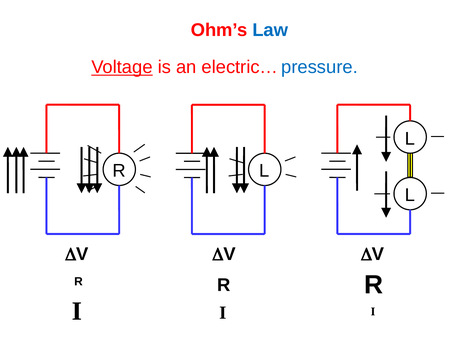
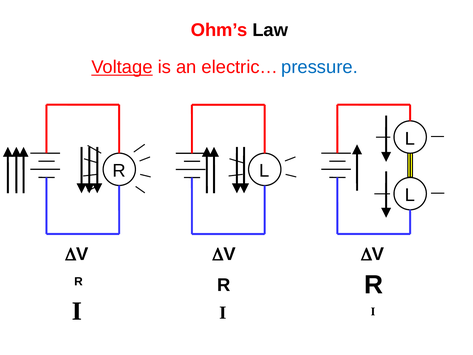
Law colour: blue -> black (270, 30)
